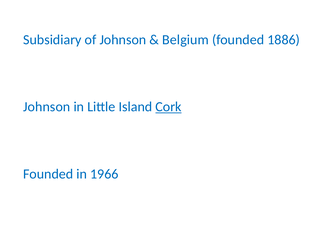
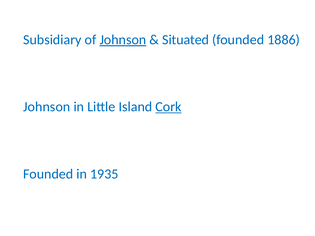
Johnson underline: none -> present (123, 40)
Belgium: Belgium -> Situated (186, 40)
1966: 1966 -> 1935 (104, 174)
